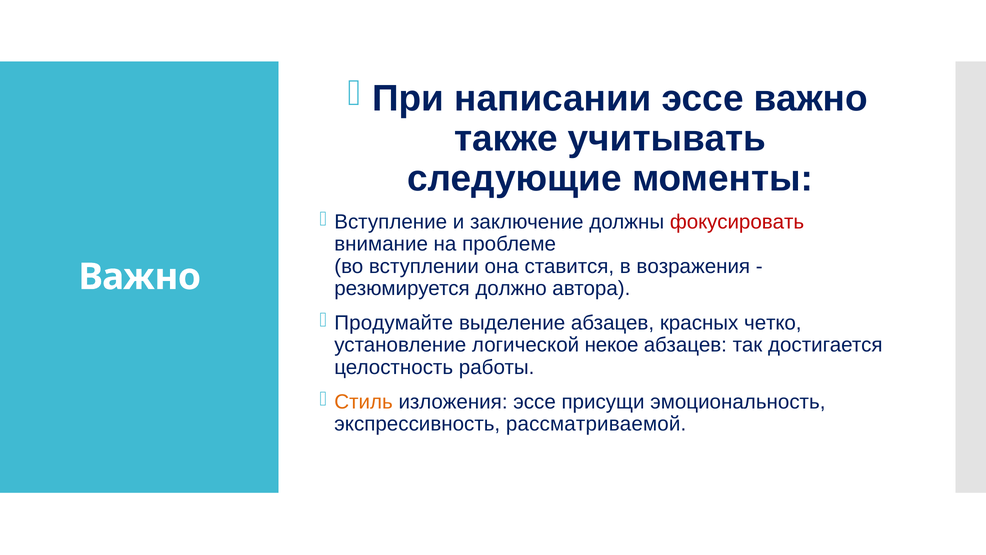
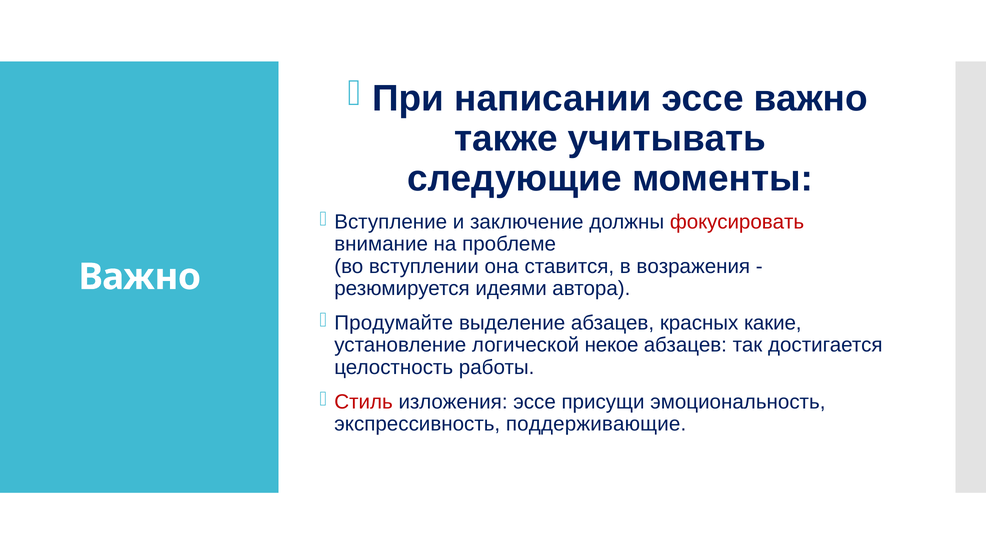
должно: должно -> идеями (511, 288)
четко: четко -> какие (773, 323)
Стиль colour: orange -> red (364, 402)
рассматриваемой: рассматриваемой -> поддерживающие (596, 424)
